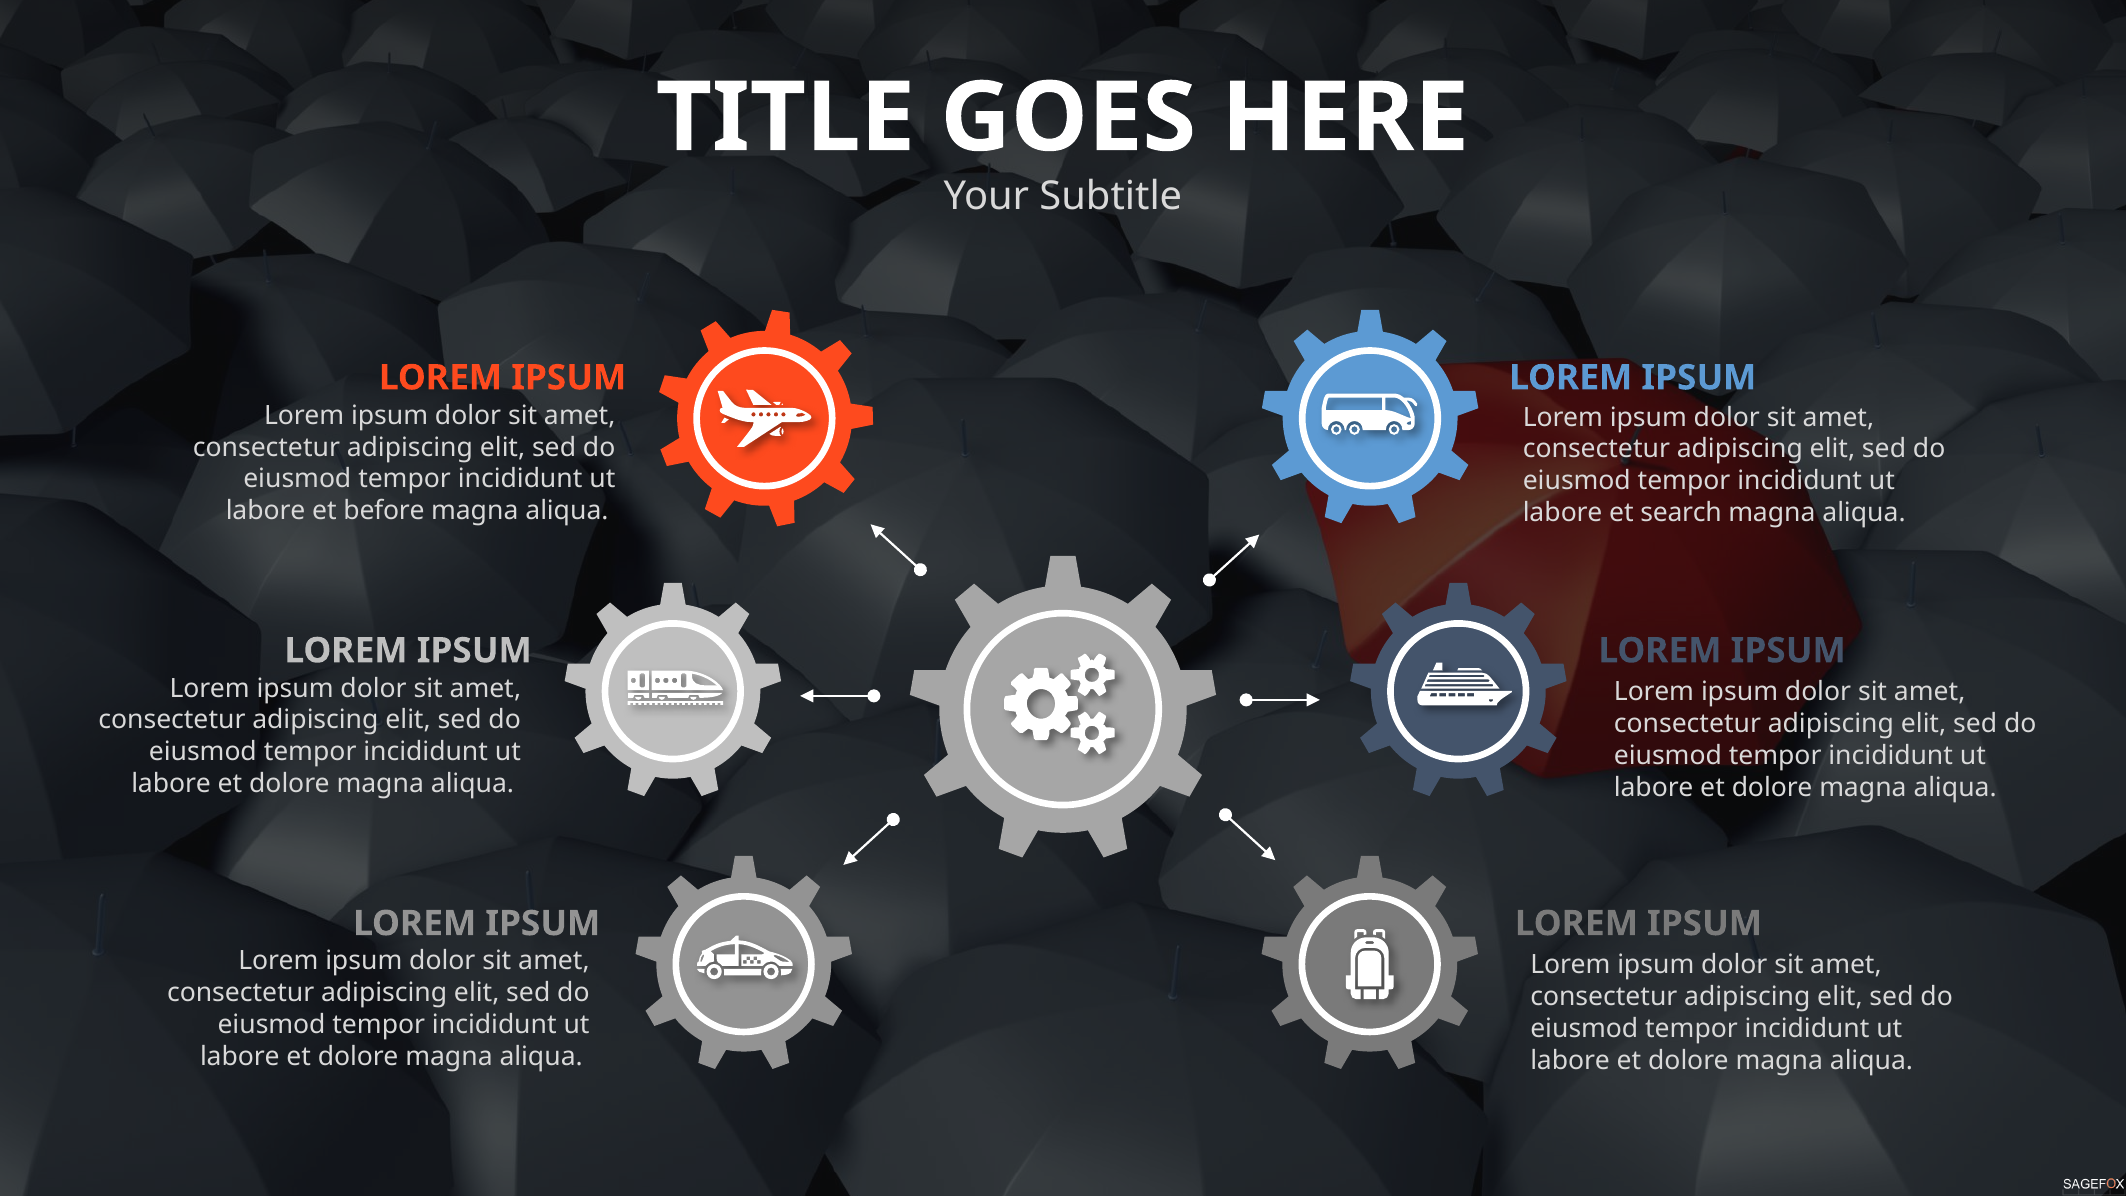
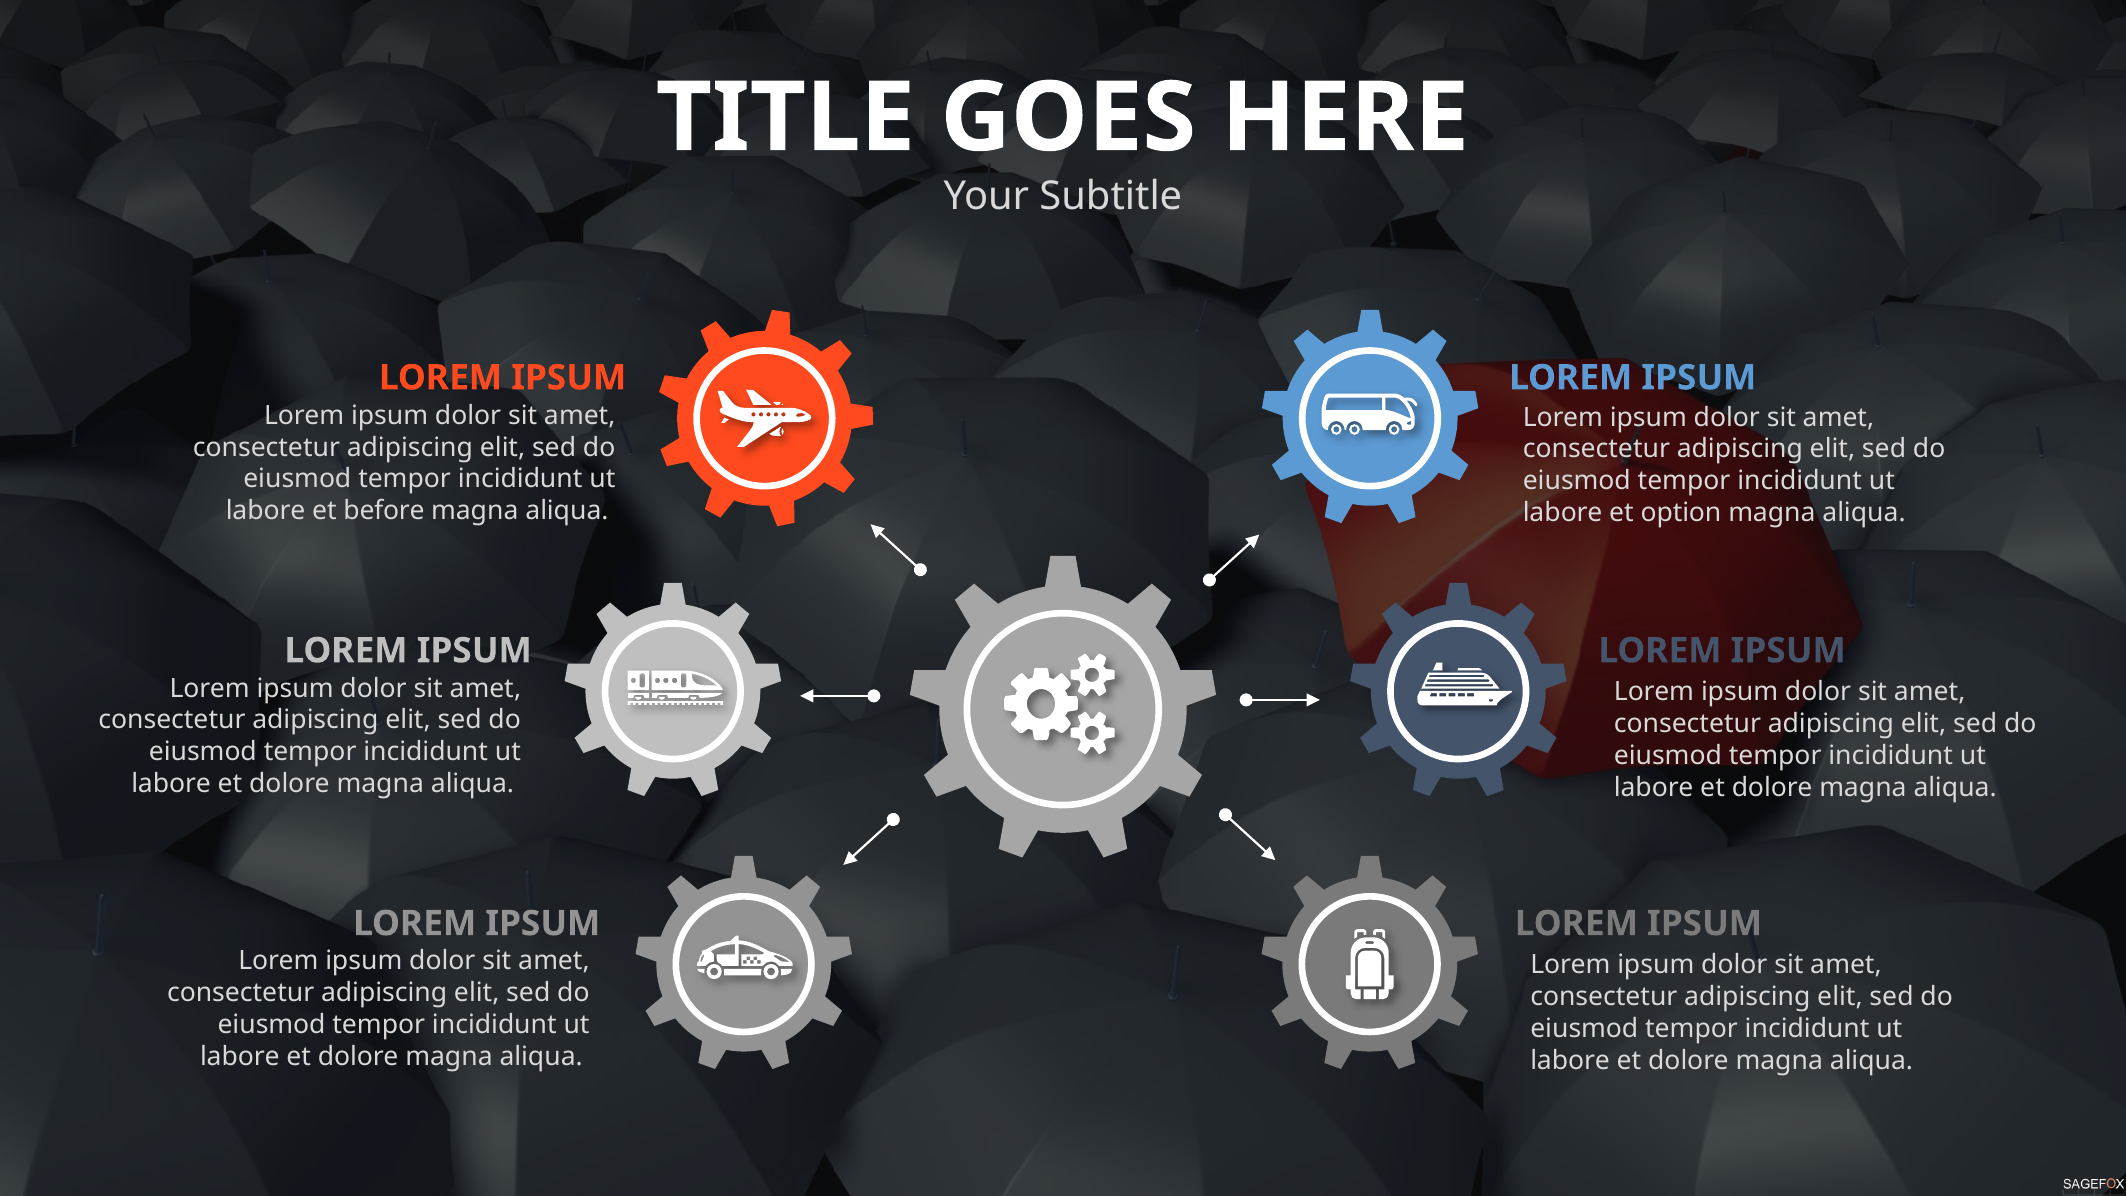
search: search -> option (1681, 513)
